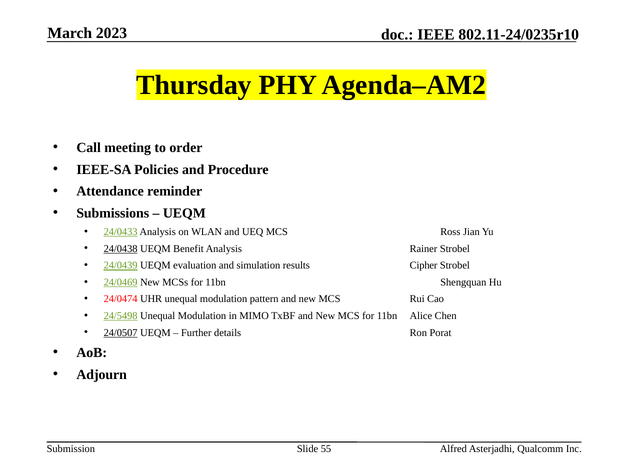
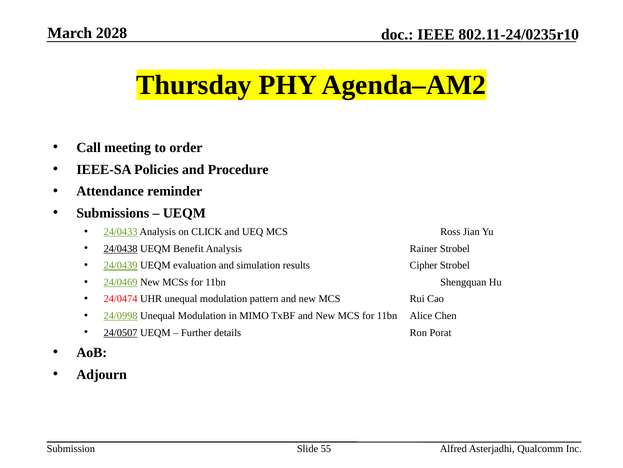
2023: 2023 -> 2028 (112, 33)
WLAN: WLAN -> CLICK (207, 231)
24/5498: 24/5498 -> 24/0998 (121, 315)
